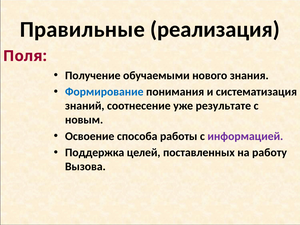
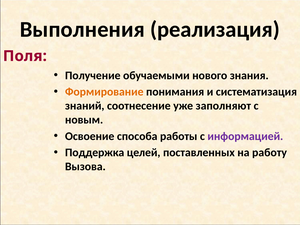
Правильные: Правильные -> Выполнения (82, 29)
Формирование colour: blue -> orange (104, 92)
результате: результате -> заполняют (223, 106)
